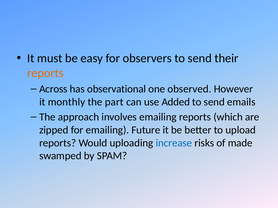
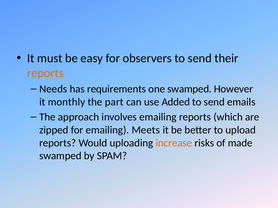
Across: Across -> Needs (53, 89)
observational: observational -> requirements (117, 89)
one observed: observed -> swamped (189, 89)
Future: Future -> Meets (146, 130)
increase colour: blue -> orange (174, 143)
